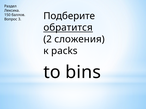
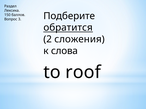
packs: packs -> слова (64, 51)
bins: bins -> roof (83, 73)
